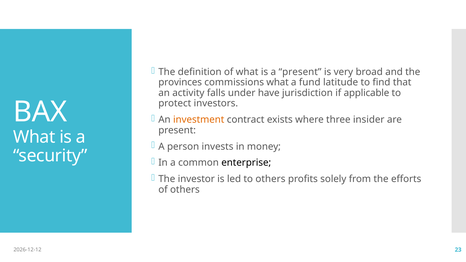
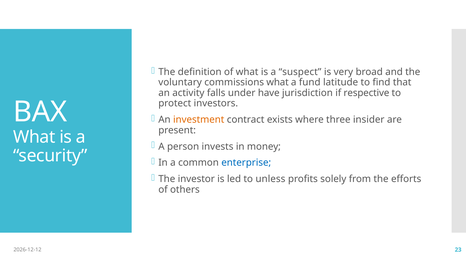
a present: present -> suspect (300, 72)
provinces: provinces -> voluntary (180, 82)
applicable: applicable -> respective (366, 93)
enterprise colour: black -> blue (246, 163)
to others: others -> unless (270, 179)
